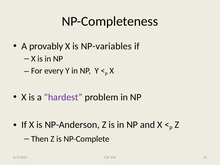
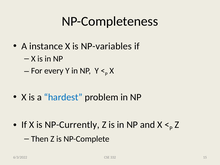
provably: provably -> instance (46, 46)
hardest colour: purple -> blue (63, 97)
NP-Anderson: NP-Anderson -> NP-Currently (72, 125)
